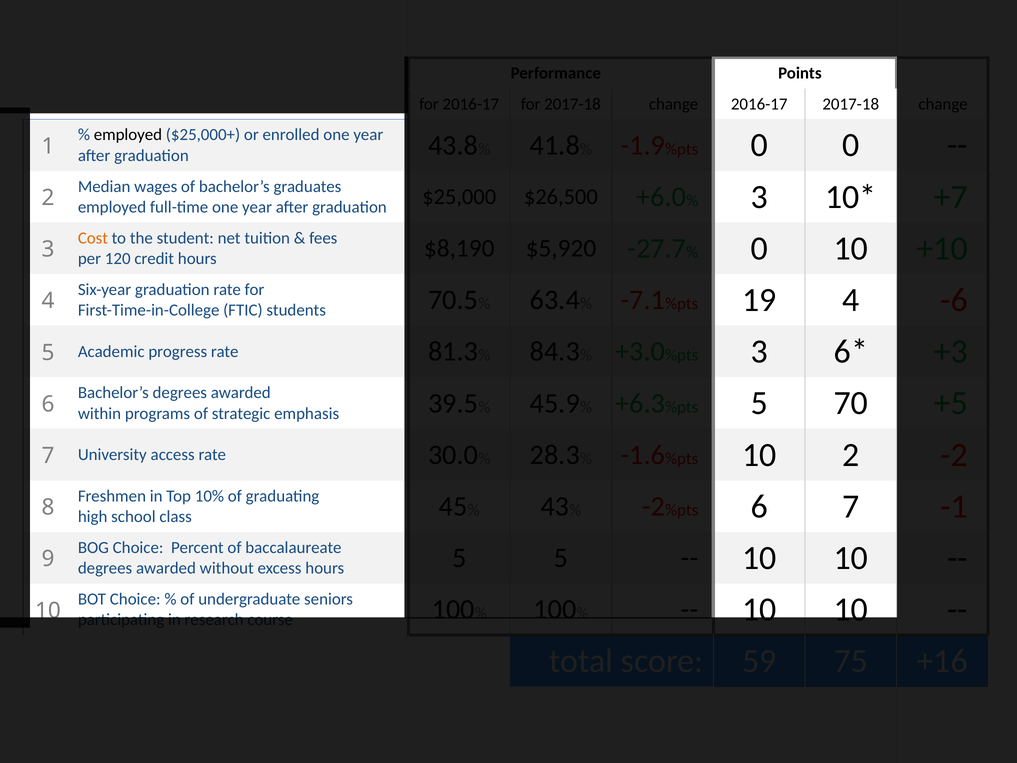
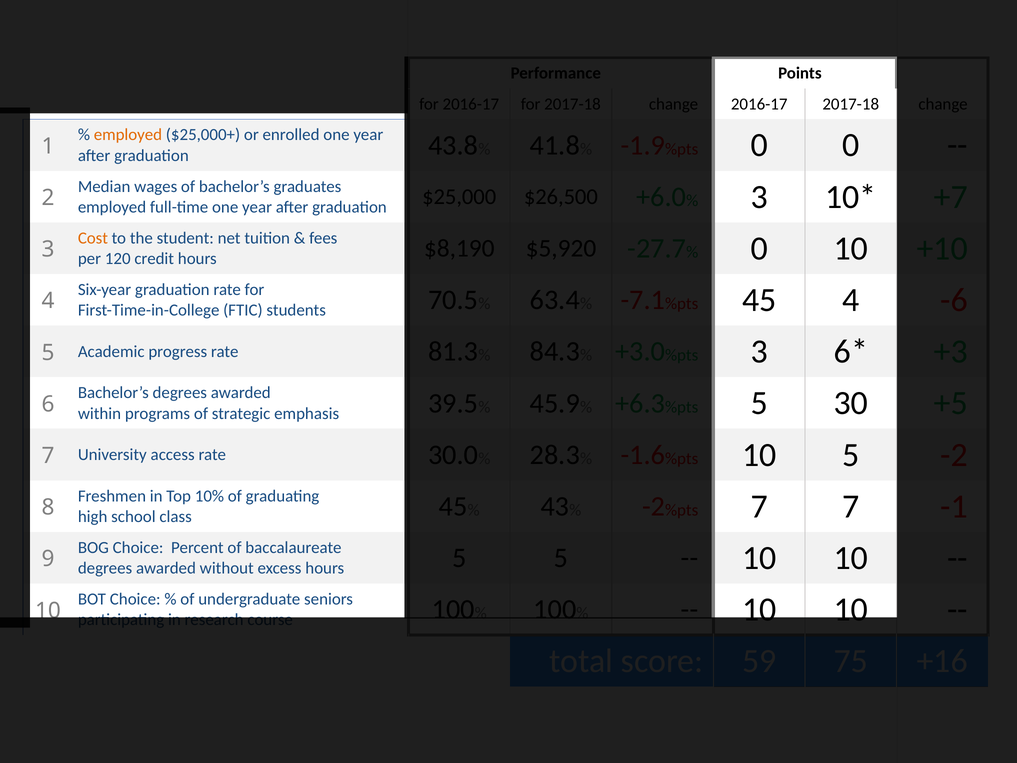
employed colour: black -> orange (128, 135)
19: 19 -> 45 (759, 300)
70: 70 -> 30 (851, 403)
10 2: 2 -> 5 (851, 455)
6: 6 -> 7 (759, 506)
